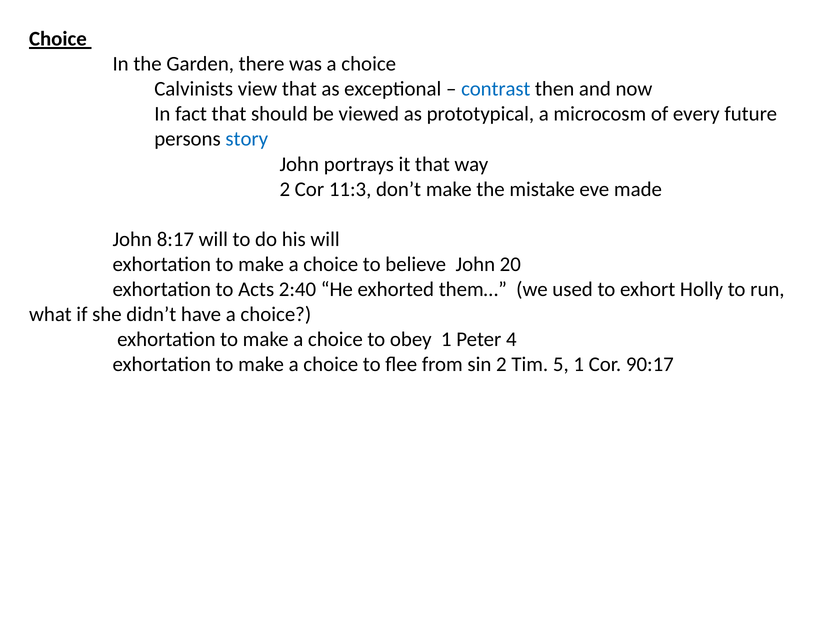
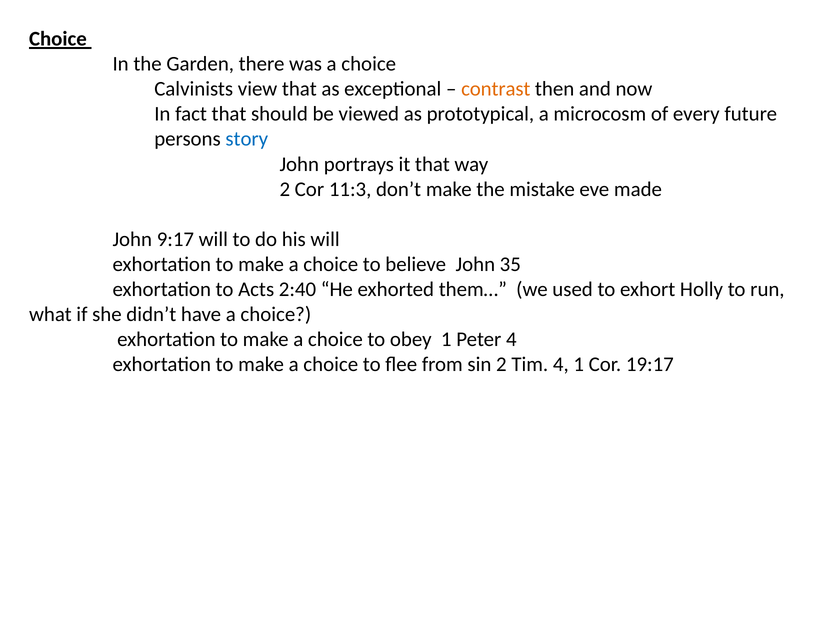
contrast colour: blue -> orange (496, 89)
8:17: 8:17 -> 9:17 (175, 239)
20: 20 -> 35 (510, 264)
Tim 5: 5 -> 4 (561, 365)
90:17: 90:17 -> 19:17 (650, 365)
